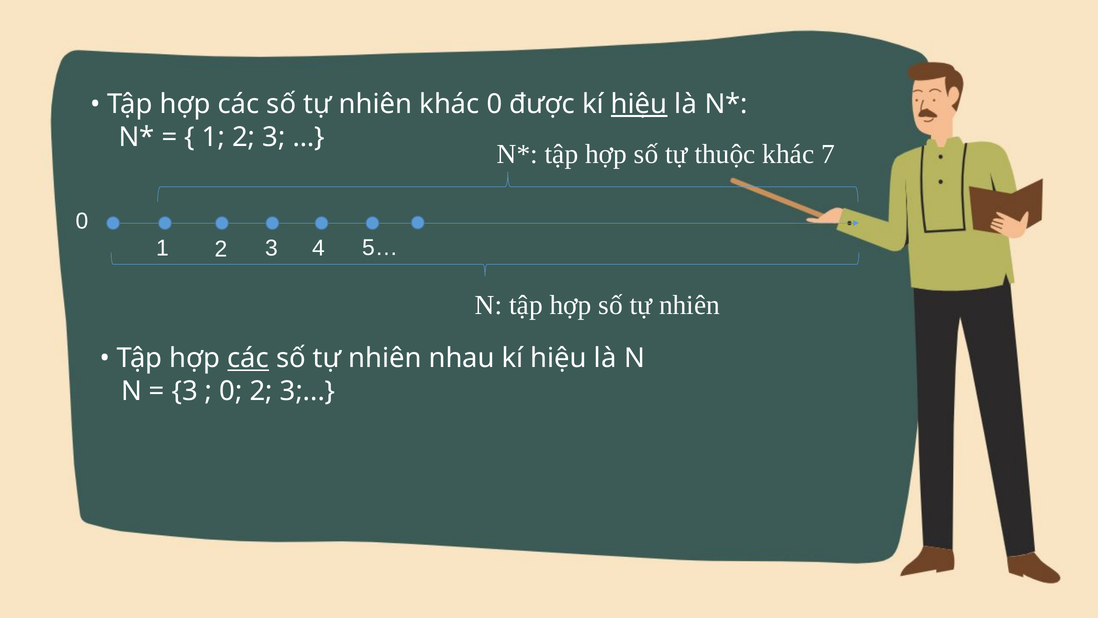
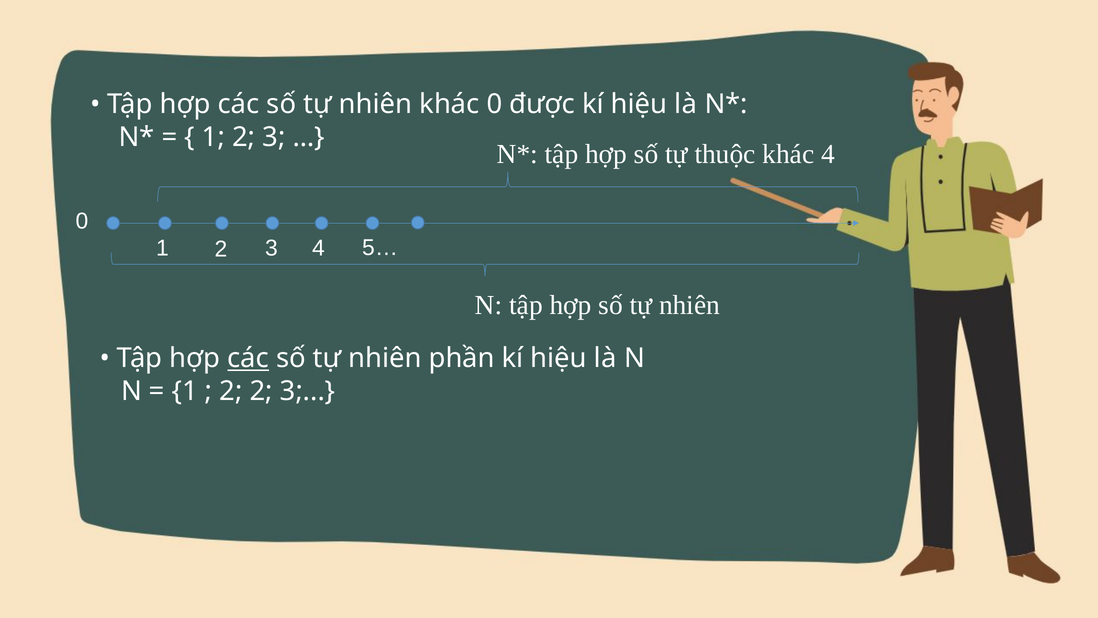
hiệu underline: present -> none (639, 104)
khác 7: 7 -> 4 (828, 154)
nhau: nhau -> phần (462, 358)
3: 3 -> 1 (185, 391)
0: 0 -> 2 (231, 391)
